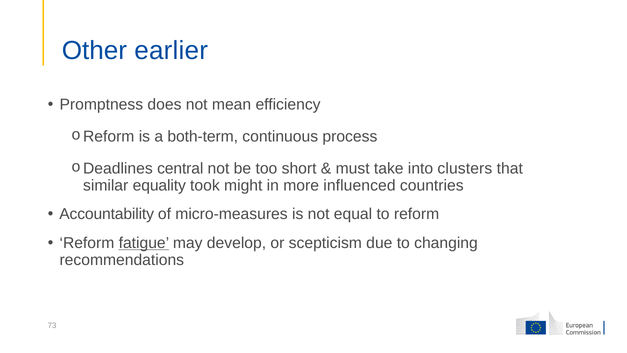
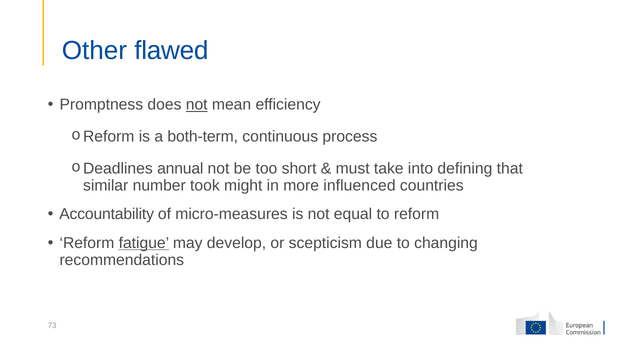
earlier: earlier -> flawed (171, 51)
not underline: none -> present (197, 105)
central: central -> annual (180, 168)
clusters: clusters -> defining (465, 168)
equality: equality -> number (159, 185)
